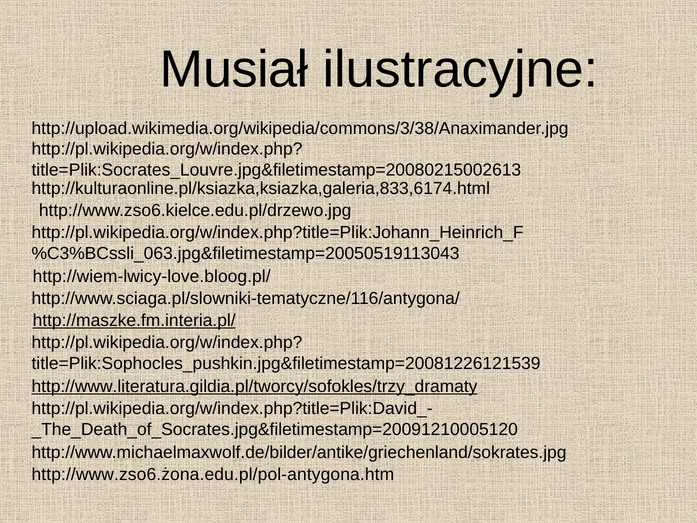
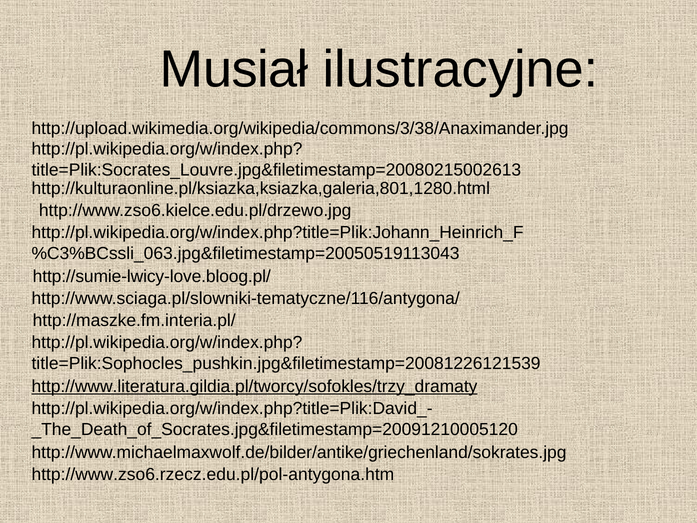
http://kulturaonline.pl/ksiazka,ksiazka,galeria,833,6174.html: http://kulturaonline.pl/ksiazka,ksiazka,galeria,833,6174.html -> http://kulturaonline.pl/ksiazka,ksiazka,galeria,801,1280.html (261, 189)
http://wiem-lwicy-love.bloog.pl/: http://wiem-lwicy-love.bloog.pl/ -> http://sumie-lwicy-love.bloog.pl/ (152, 276)
http://maszke.fm.interia.pl/ underline: present -> none (134, 320)
http://www.zso6.żona.edu.pl/pol-antygona.htm: http://www.zso6.żona.edu.pl/pol-antygona.htm -> http://www.zso6.rzecz.edu.pl/pol-antygona.htm (213, 474)
